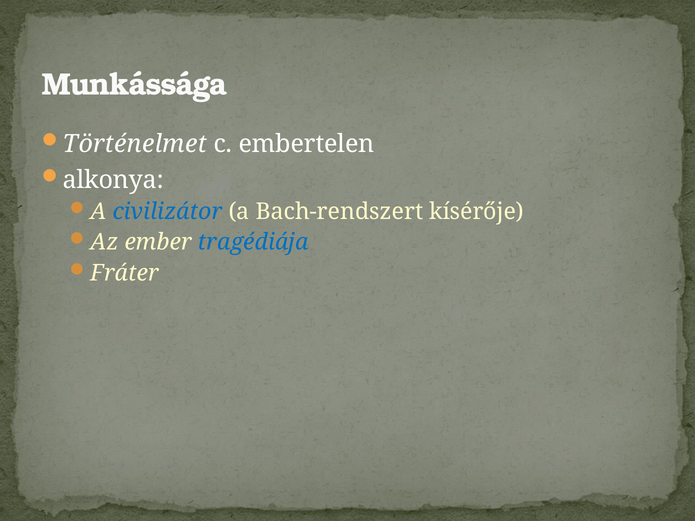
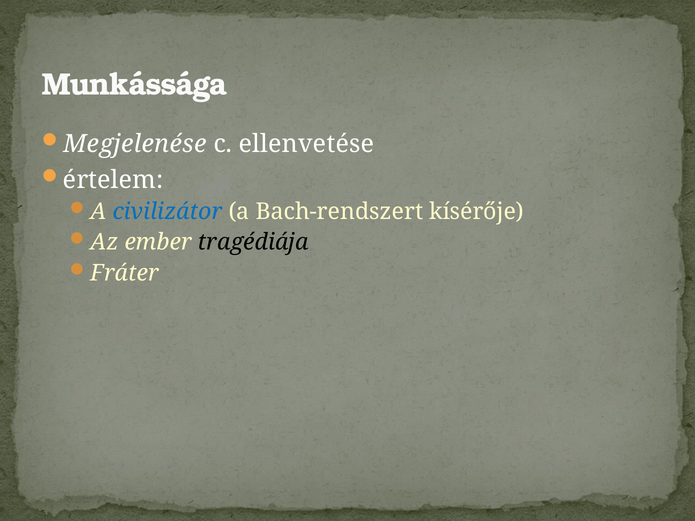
Történelmet: Történelmet -> Megjelenése (135, 144)
embertelen: embertelen -> ellenvetése (306, 144)
alkonya: alkonya -> értelem (113, 180)
tragédiája colour: blue -> black (253, 242)
